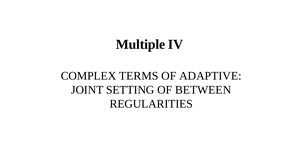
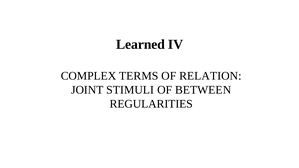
Multiple: Multiple -> Learned (141, 44)
ADAPTIVE: ADAPTIVE -> RELATION (210, 76)
SETTING: SETTING -> STIMULI (130, 90)
